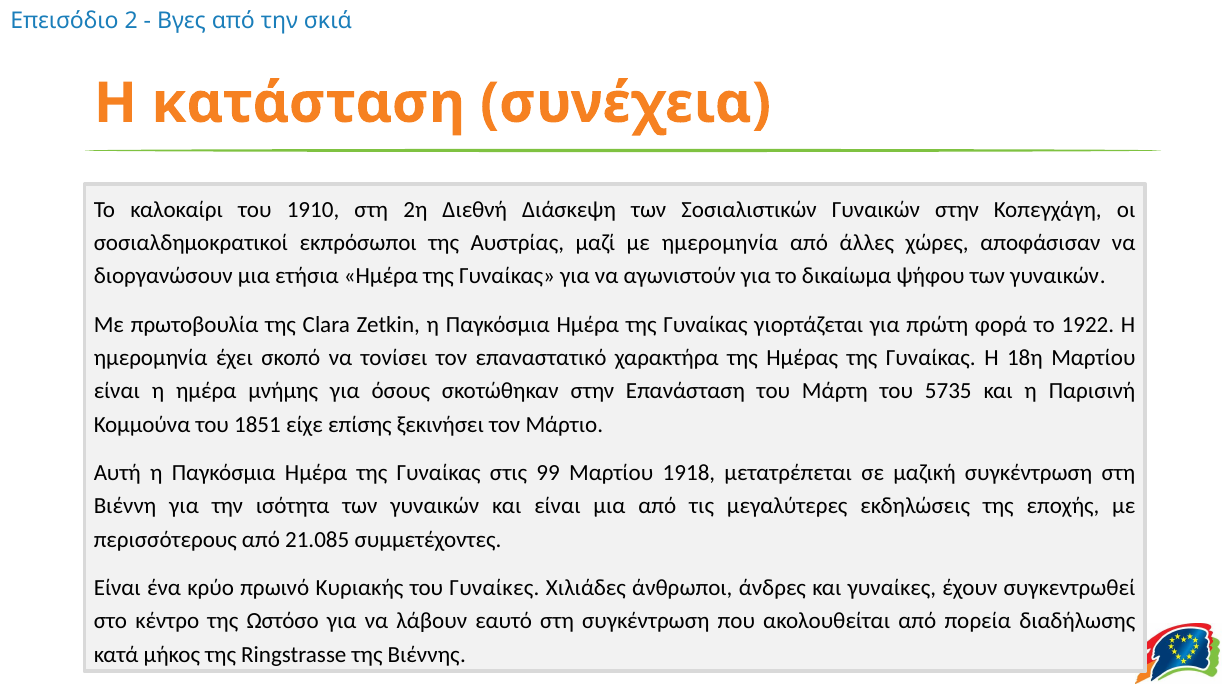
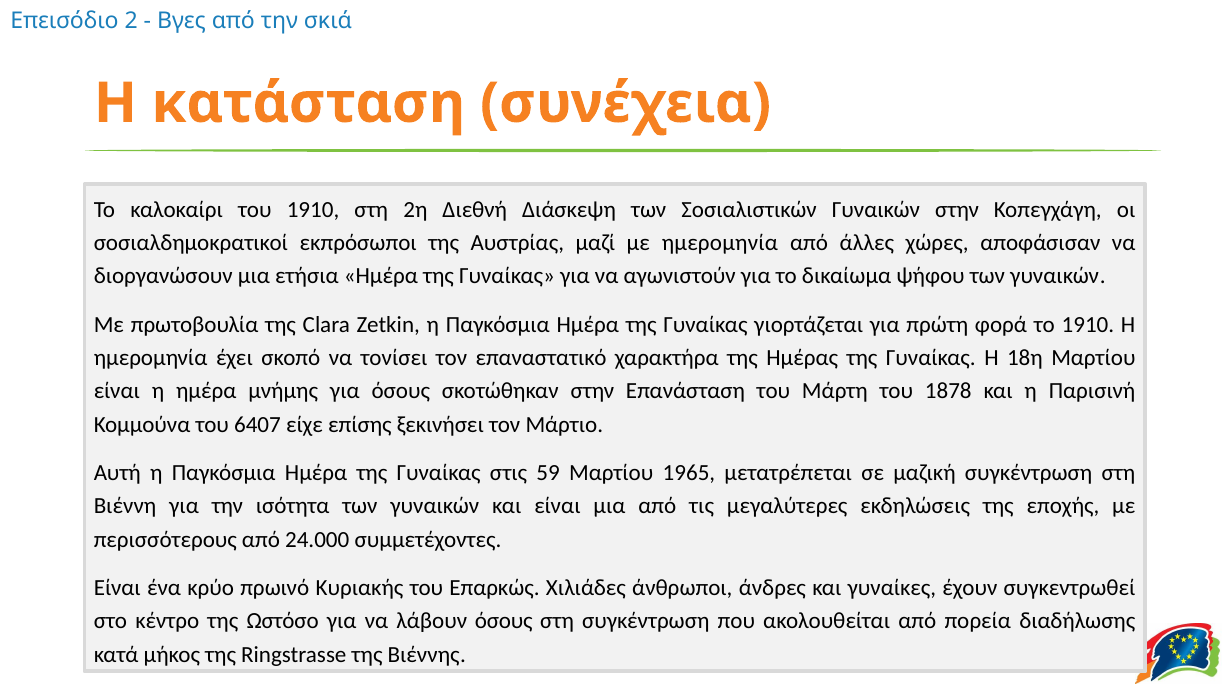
το 1922: 1922 -> 1910 (1088, 325)
5735: 5735 -> 1878 (948, 391)
1851: 1851 -> 6407 (257, 424)
99: 99 -> 59 (548, 473)
1918: 1918 -> 1965 (689, 473)
21.085: 21.085 -> 24.000 (317, 539)
του Γυναίκες: Γυναίκες -> Επαρκώς (495, 588)
λάβουν εαυτό: εαυτό -> όσους (504, 621)
